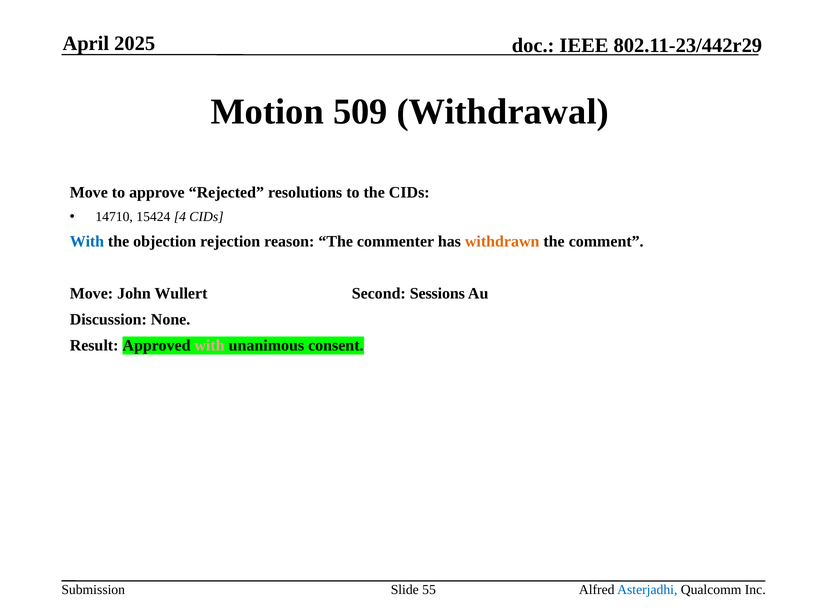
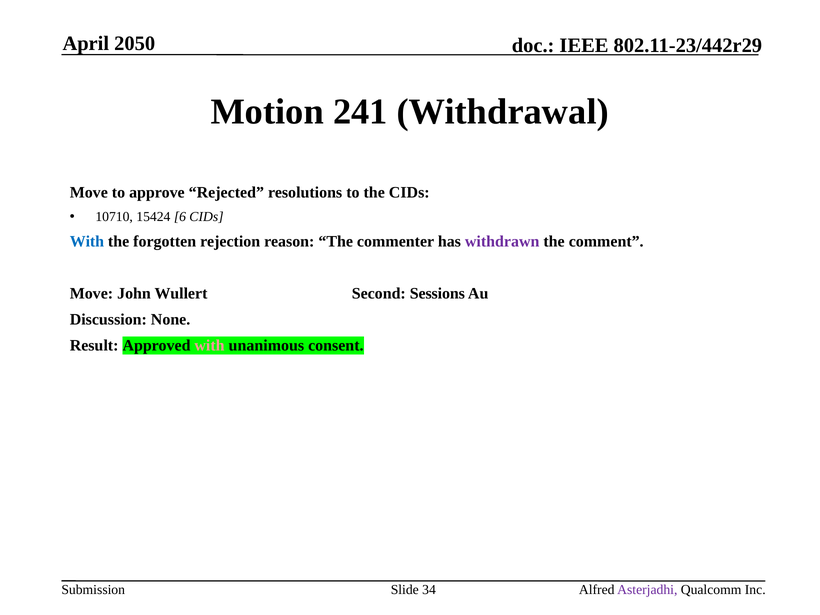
2025: 2025 -> 2050 (135, 43)
509: 509 -> 241 (360, 112)
14710: 14710 -> 10710 (114, 217)
4: 4 -> 6 (180, 217)
objection: objection -> forgotten (165, 242)
withdrawn colour: orange -> purple (502, 242)
55: 55 -> 34 (429, 590)
Asterjadhi colour: blue -> purple (647, 590)
